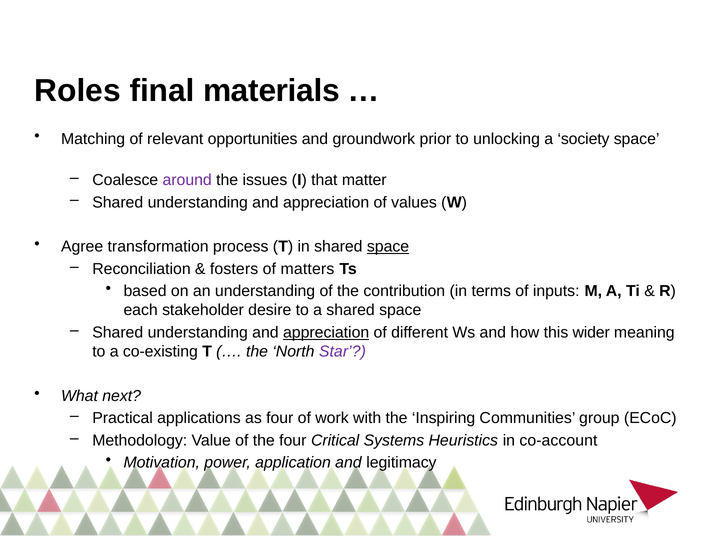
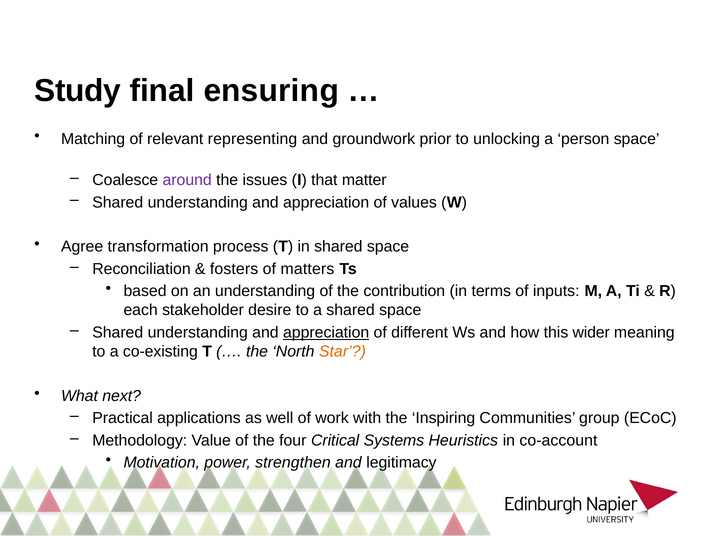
Roles: Roles -> Study (78, 91)
materials: materials -> ensuring (271, 91)
opportunities: opportunities -> representing (253, 139)
society: society -> person (583, 139)
space underline: present -> none (388, 247)
Star colour: purple -> orange (342, 351)
as four: four -> well (280, 418)
application: application -> strengthen (293, 462)
